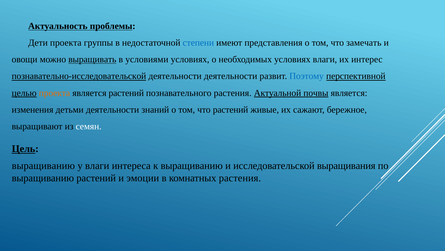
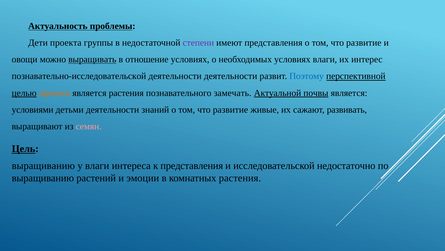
степени colour: blue -> purple (198, 43)
замечать: замечать -> развитие (364, 43)
условиями: условиями -> отношение (147, 59)
познавательно-исследовательской underline: present -> none (79, 76)
является растений: растений -> растения (126, 93)
познавательного растения: растения -> замечать (233, 93)
изменения: изменения -> условиями (33, 109)
растений: растений -> развитие (230, 109)
бережное: бережное -> развивать (347, 109)
семян colour: white -> pink (89, 126)
к выращиванию: выращиванию -> представления (192, 165)
выращивания: выращивания -> недостаточно (346, 165)
